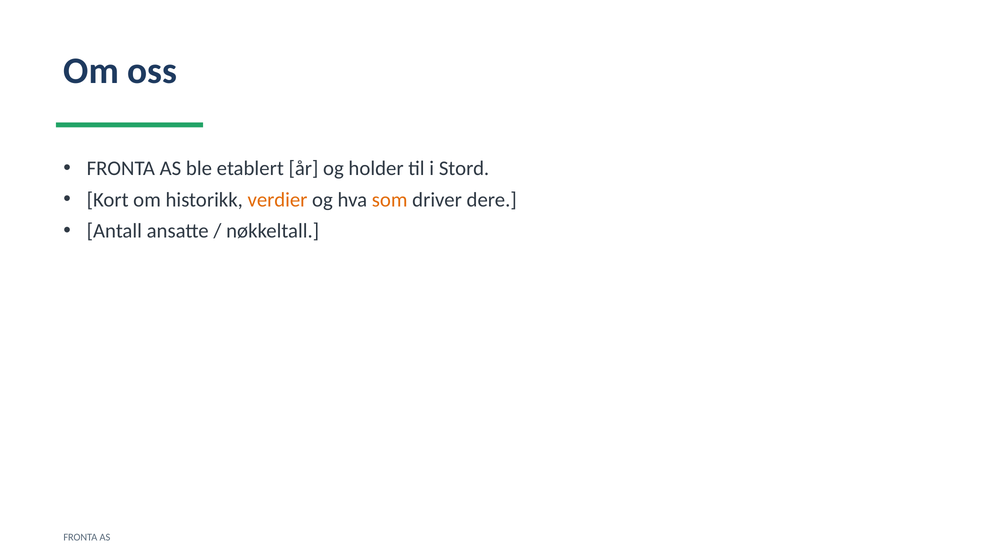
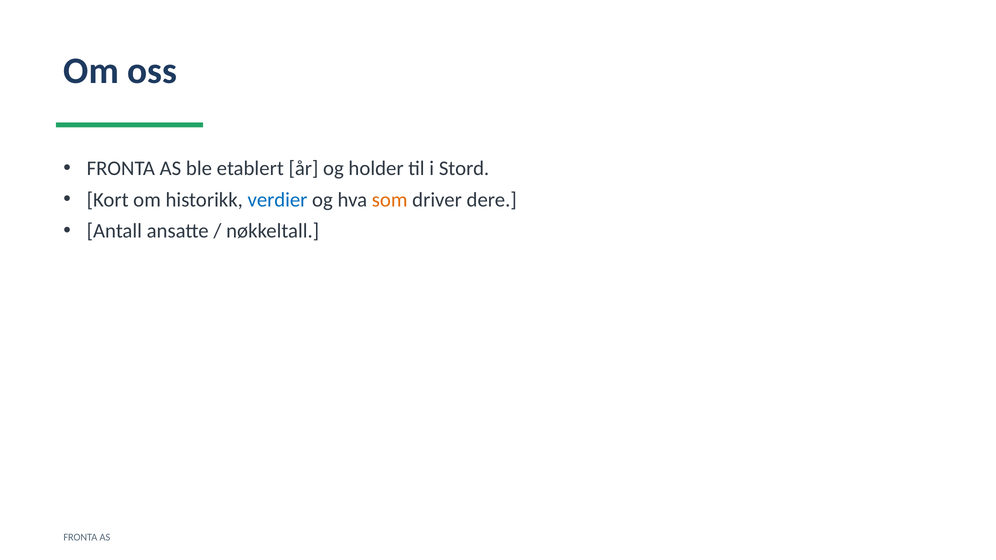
verdier colour: orange -> blue (277, 200)
